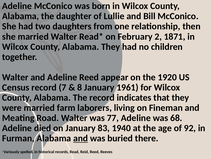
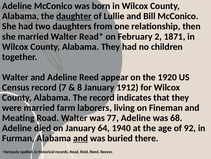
daughter underline: none -> present (74, 16)
1961: 1961 -> 1912 (127, 87)
83: 83 -> 64 (104, 128)
